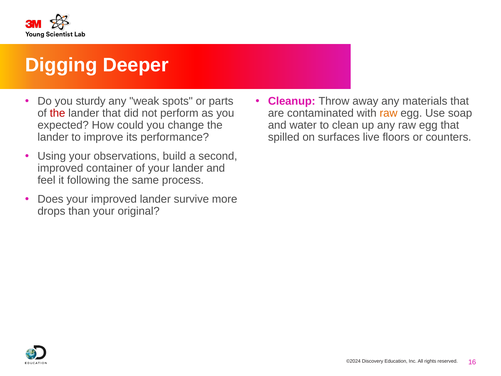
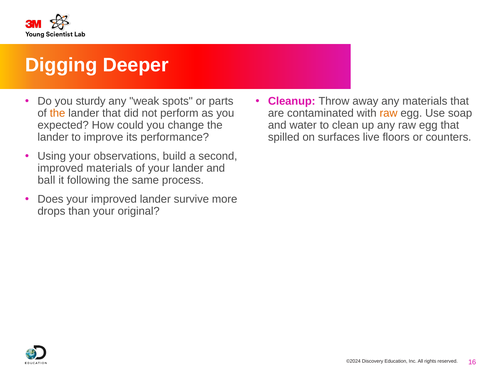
the colour: red -> orange (58, 113)
improved container: container -> materials (109, 168)
feel: feel -> ball (46, 180)
